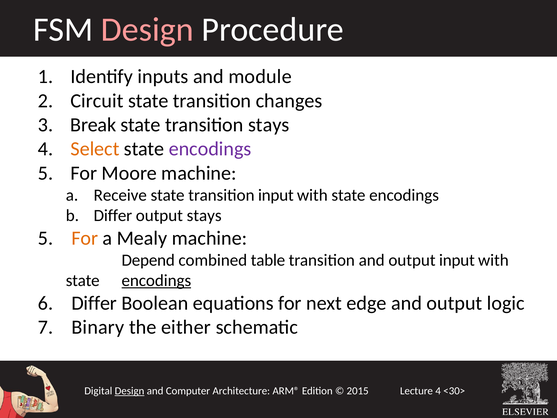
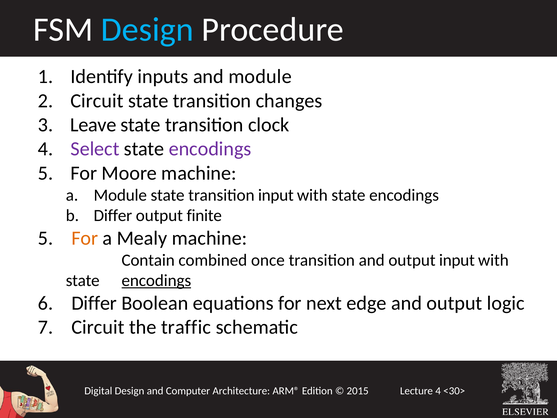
Design colour: pink -> light blue (147, 30)
Break: Break -> Leave (93, 125)
transition stays: stays -> clock (269, 125)
Select colour: orange -> purple (95, 149)
a Receive: Receive -> Module (120, 195)
output stays: stays -> finite (204, 216)
Depend: Depend -> Contain (148, 260)
table: table -> once (268, 260)
7 Binary: Binary -> Circuit (98, 327)
either: either -> traffic (186, 327)
Design underline: present -> none (130, 391)
